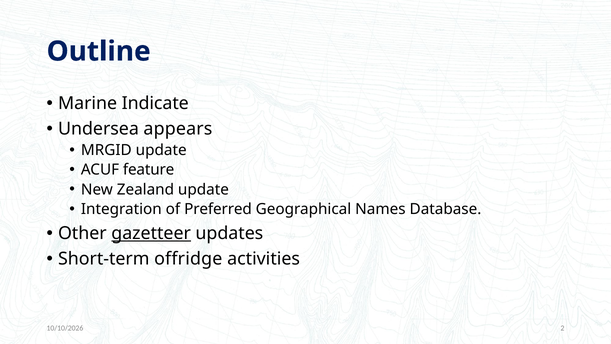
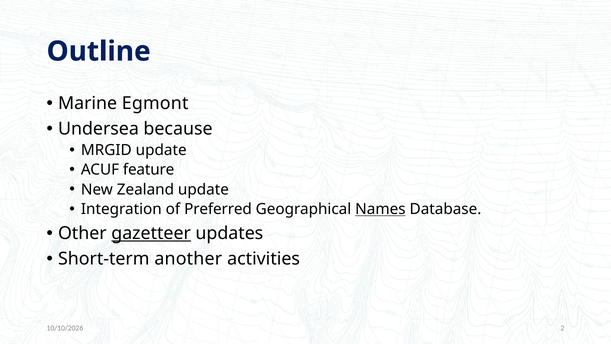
Indicate: Indicate -> Egmont (155, 103)
appears: appears -> because (178, 129)
Names underline: none -> present (380, 209)
offridge: offridge -> another (188, 259)
